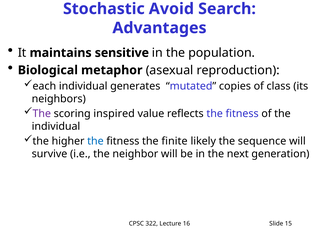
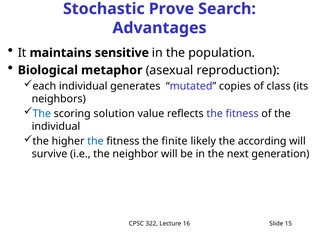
Avoid: Avoid -> Prove (171, 9)
The colour: purple -> blue (42, 114)
inspired: inspired -> solution (114, 114)
sequence: sequence -> according (262, 141)
